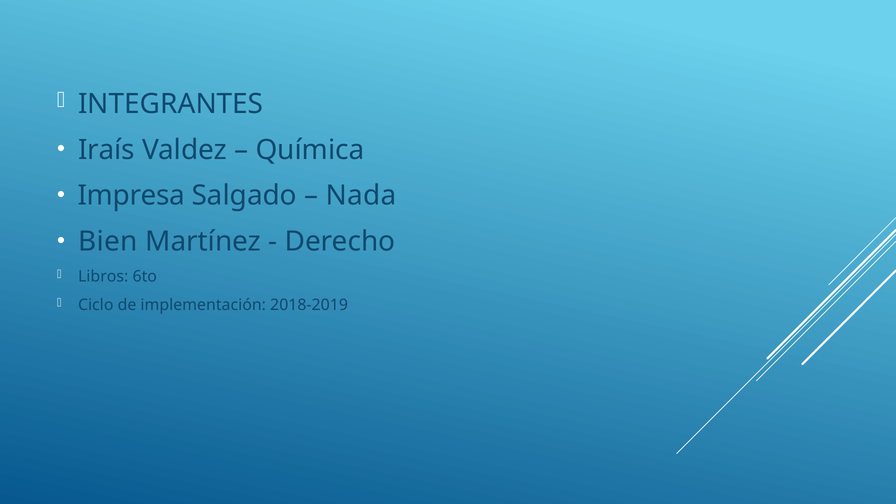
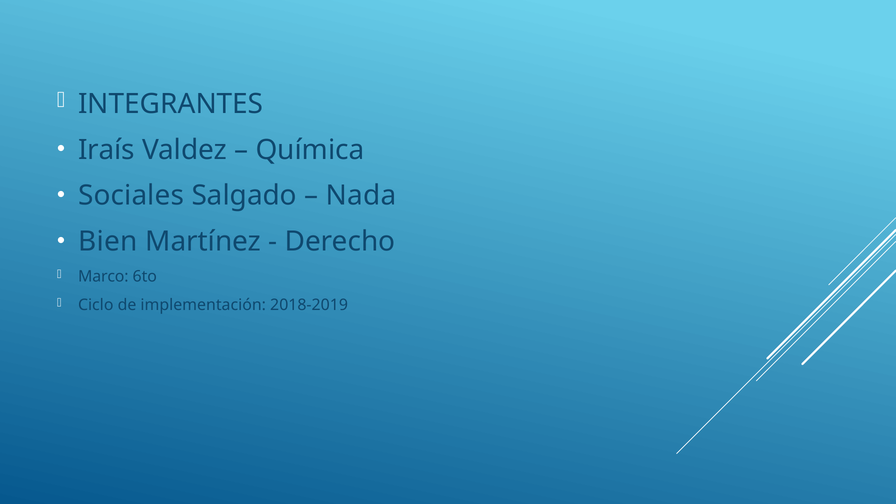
Impresa: Impresa -> Sociales (131, 196)
Libros: Libros -> Marco (103, 276)
